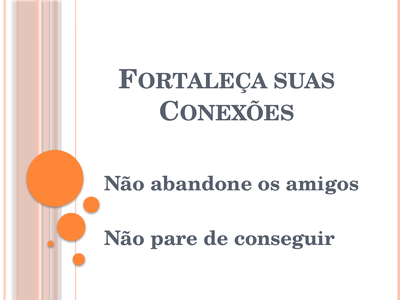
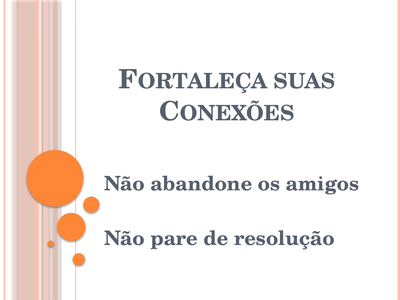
conseguir: conseguir -> resolução (284, 239)
